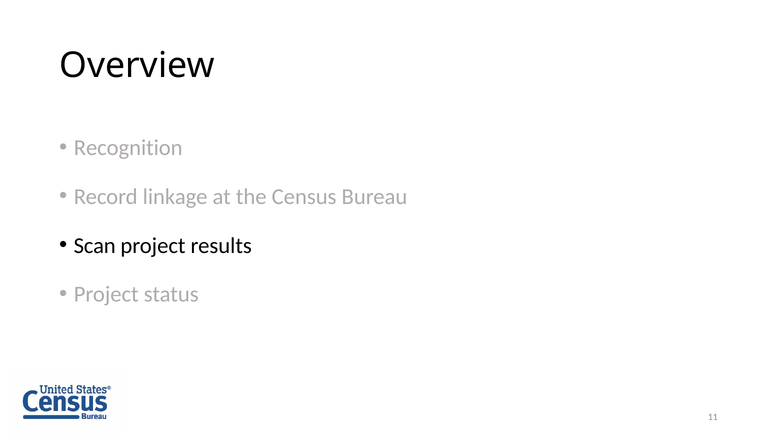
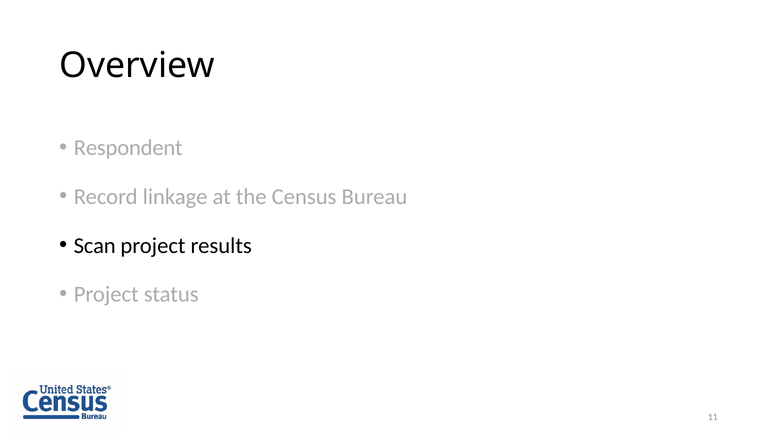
Recognition: Recognition -> Respondent (128, 148)
